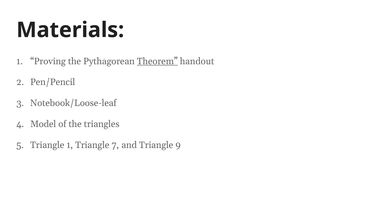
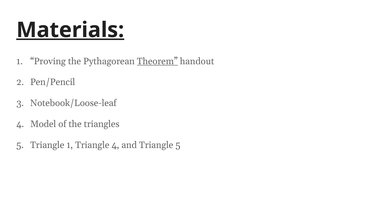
Materials underline: none -> present (70, 30)
Triangle 7: 7 -> 4 (115, 145)
Triangle 9: 9 -> 5 (178, 145)
